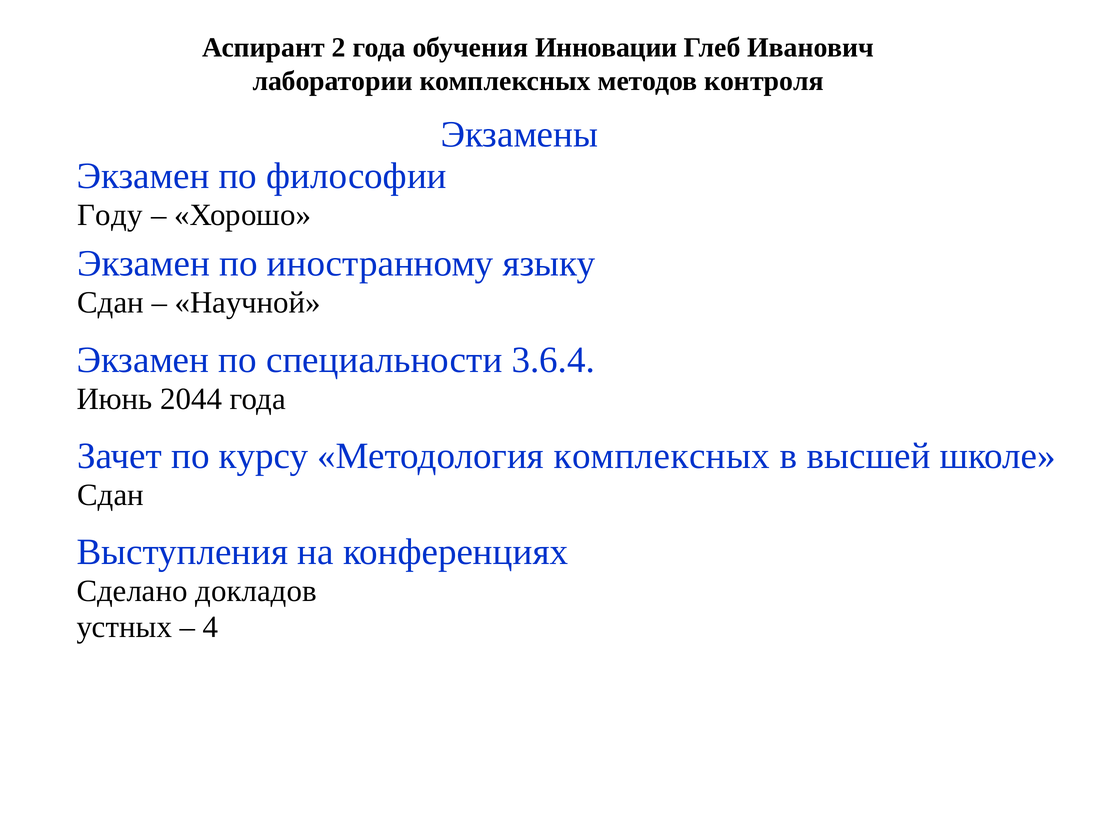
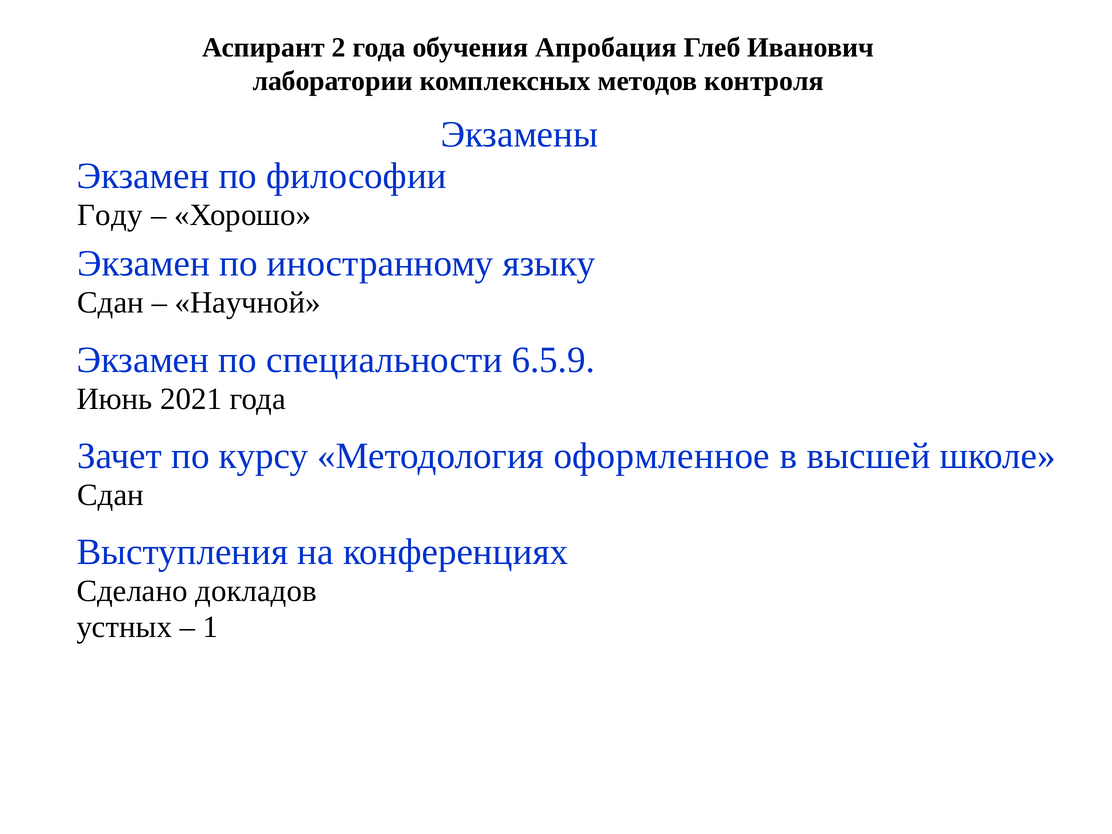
Инновации: Инновации -> Апробация (606, 48)
3.6.4: 3.6.4 -> 6.5.9 (553, 360)
2044: 2044 -> 2021 (191, 399)
Методология комплексных: комплексных -> оформленное (662, 456)
4: 4 -> 1 (211, 627)
